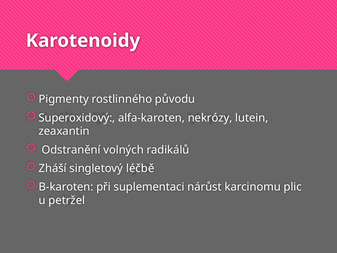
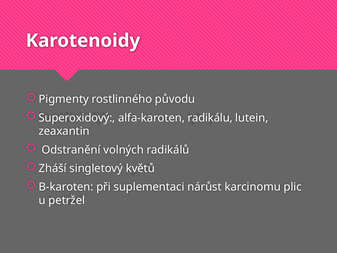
nekrózy: nekrózy -> radikálu (210, 118)
léčbě: léčbě -> květů (140, 168)
